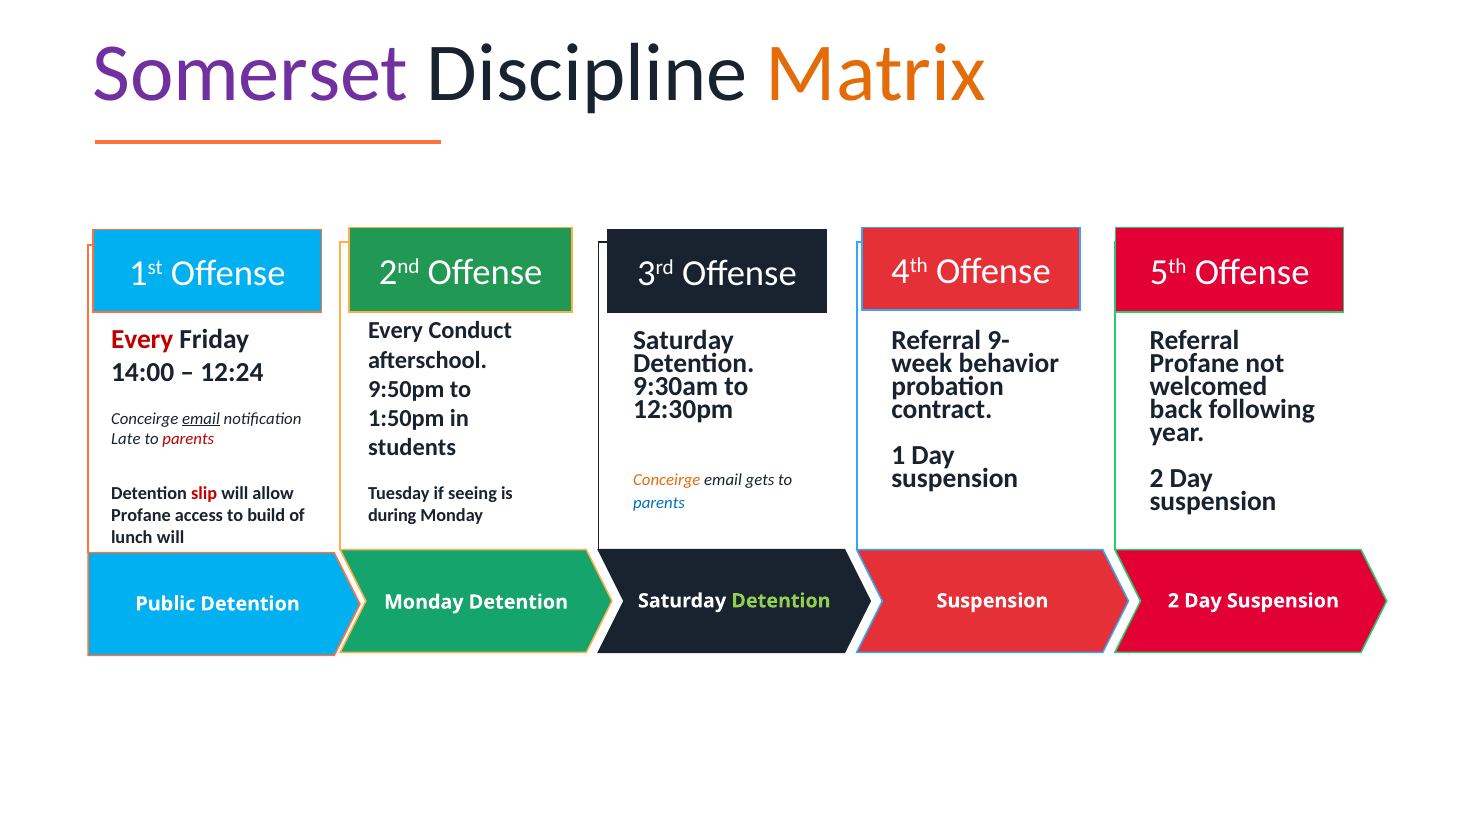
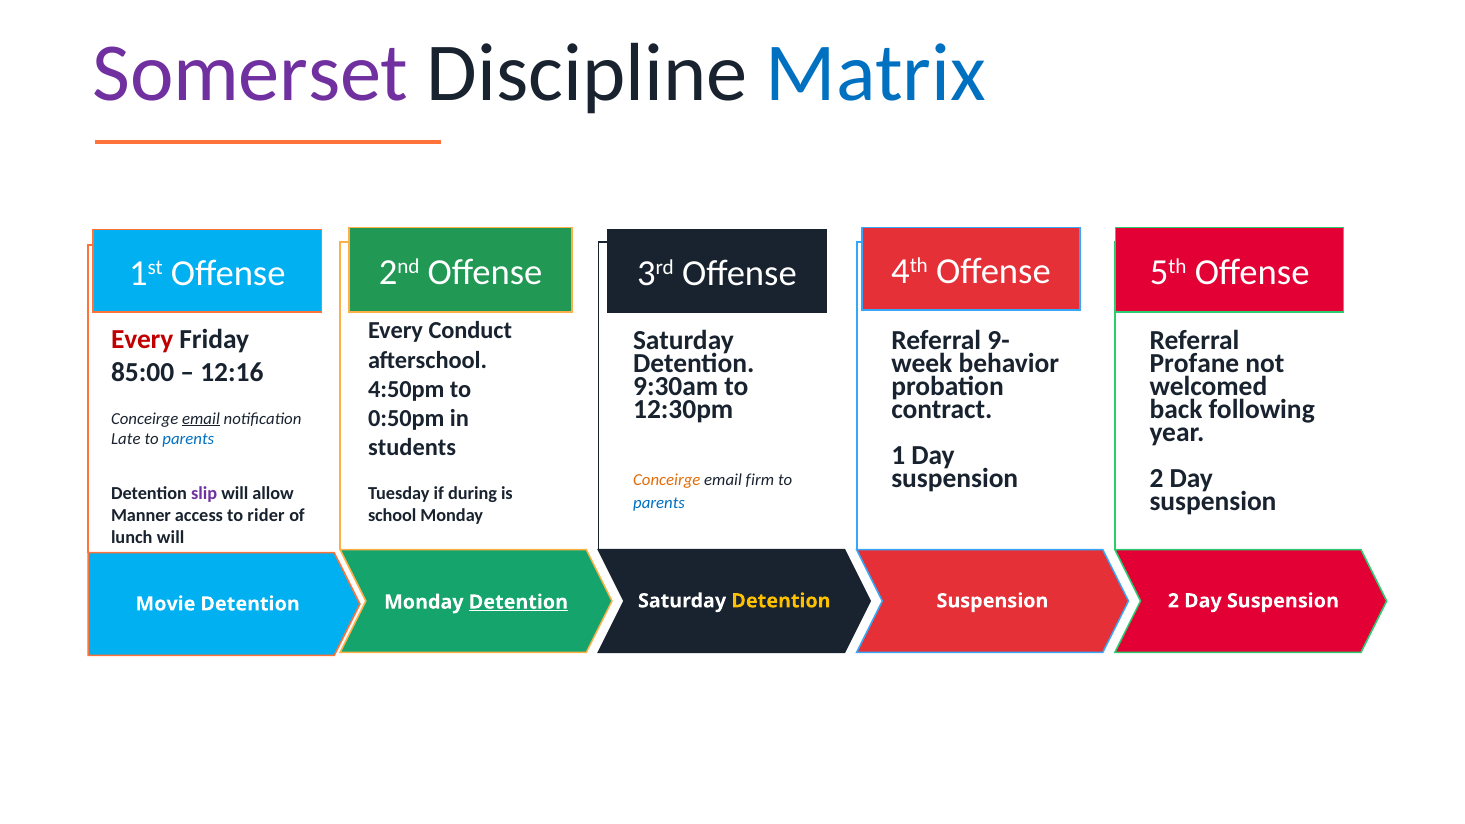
Matrix colour: orange -> blue (876, 73)
14:00: 14:00 -> 85:00 (143, 373)
12:24: 12:24 -> 12:16 (232, 373)
9:50pm: 9:50pm -> 4:50pm (406, 389)
1:50pm: 1:50pm -> 0:50pm (406, 419)
parents colour: red -> blue (188, 439)
gets: gets -> firm (760, 480)
slip colour: red -> purple (204, 493)
seeing: seeing -> during (473, 493)
Profane: Profane -> Manner (141, 515)
build: build -> rider (266, 515)
during: during -> school (392, 515)
Public: Public -> Movie (165, 604)
Detention underline: none -> present (518, 602)
Detention colour: light green -> yellow (781, 601)
